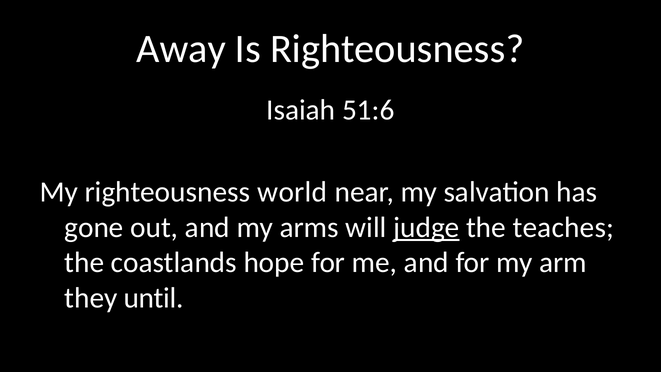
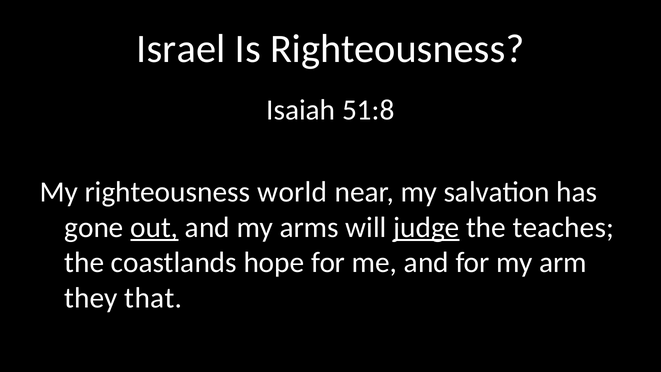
Away: Away -> Israel (181, 49)
51:6: 51:6 -> 51:8 (368, 110)
out underline: none -> present (154, 227)
until: until -> that (153, 298)
